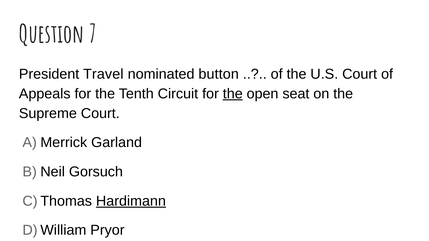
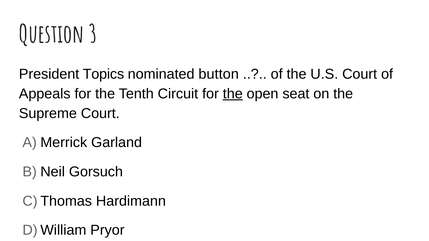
7: 7 -> 3 (93, 35)
Travel: Travel -> Topics (103, 74)
Hardimann underline: present -> none (131, 201)
